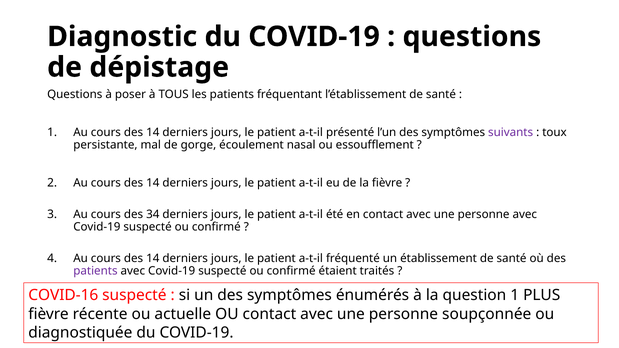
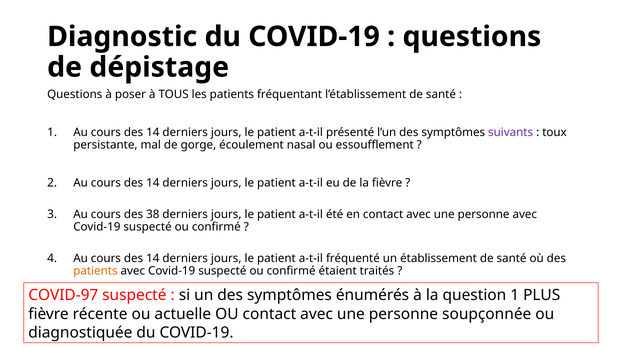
34: 34 -> 38 (153, 214)
patients colour: purple -> orange (95, 271)
COVID-16: COVID-16 -> COVID-97 (63, 295)
